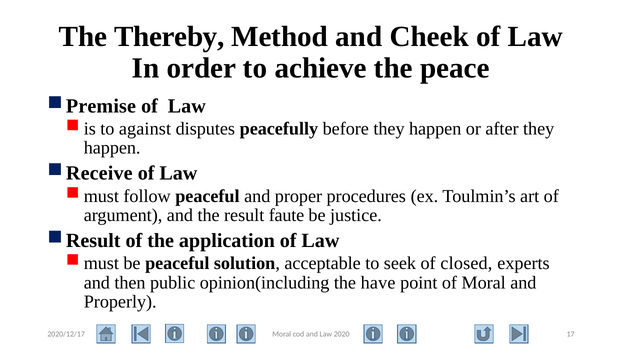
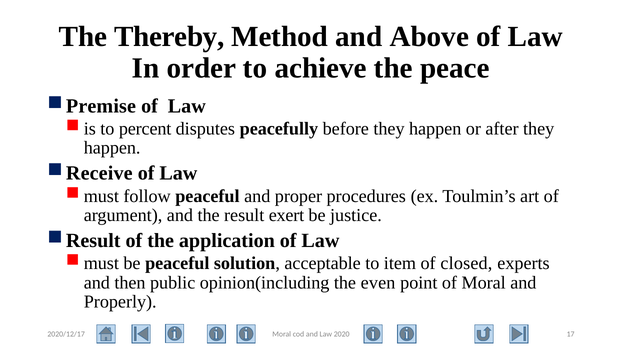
Cheek: Cheek -> Above (429, 37)
against: against -> percent (145, 129)
faute: faute -> exert (286, 215)
seek: seek -> item (400, 263)
have: have -> even (378, 282)
